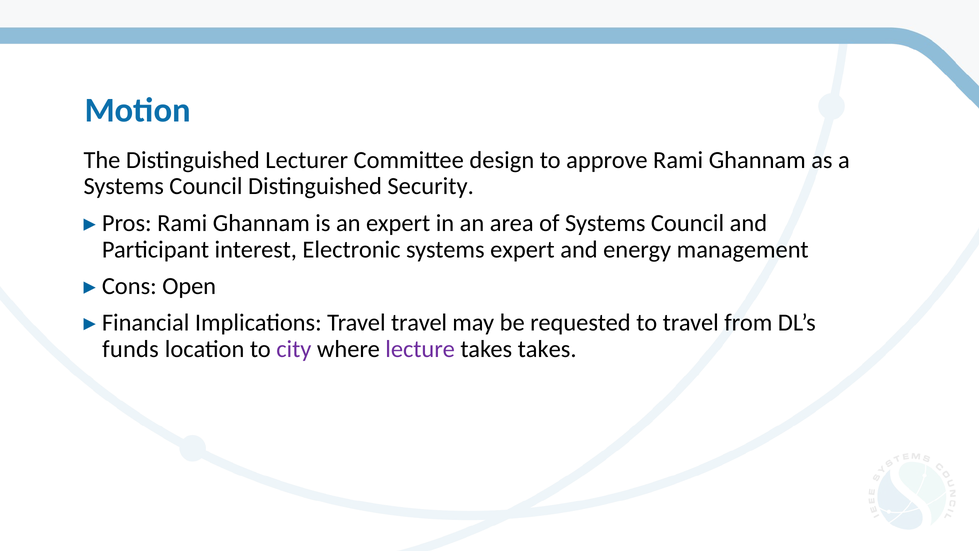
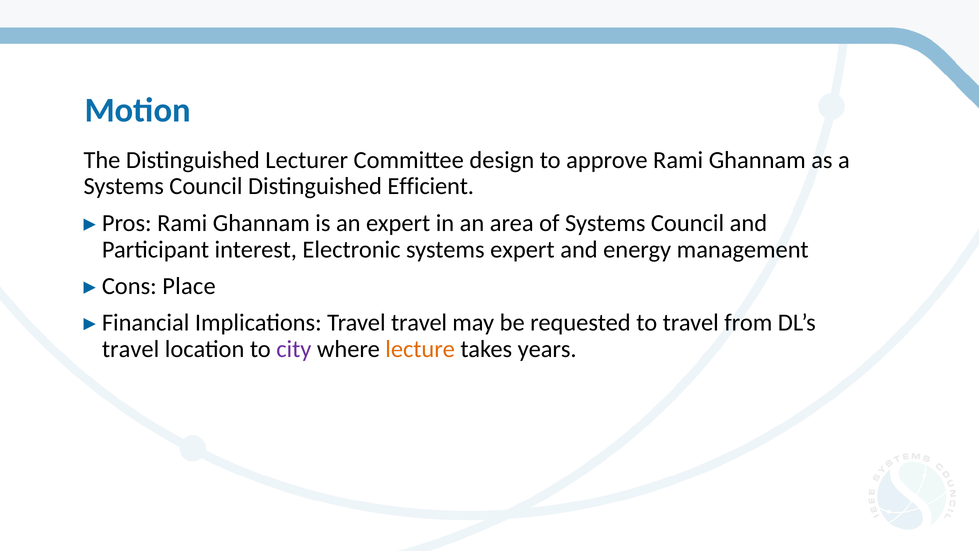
Security: Security -> Efficient (431, 186)
Open: Open -> Place (189, 286)
funds: funds -> travel (131, 349)
lecture colour: purple -> orange (420, 349)
takes takes: takes -> years (547, 349)
